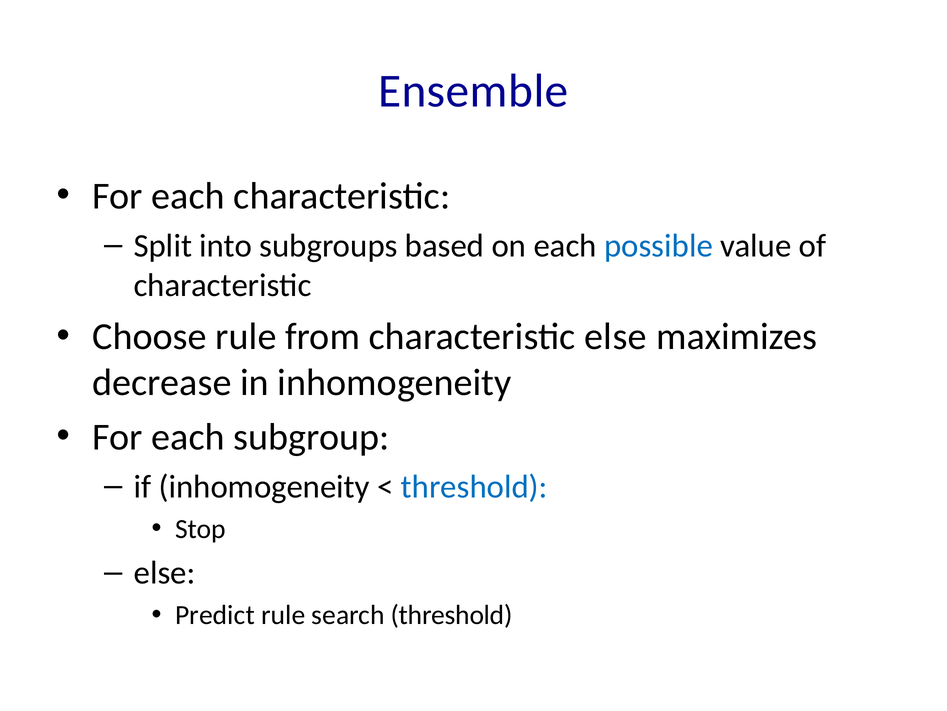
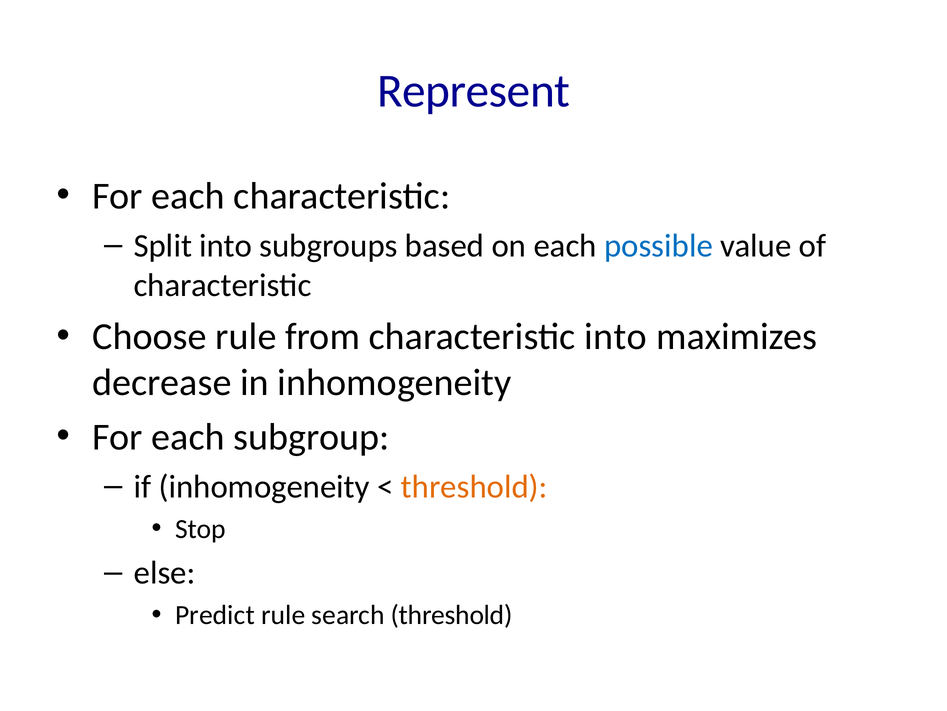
Ensemble: Ensemble -> Represent (474, 91)
characteristic else: else -> into (616, 336)
threshold colour: blue -> orange (474, 486)
